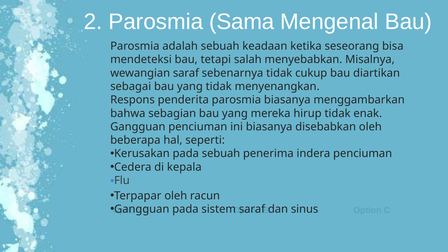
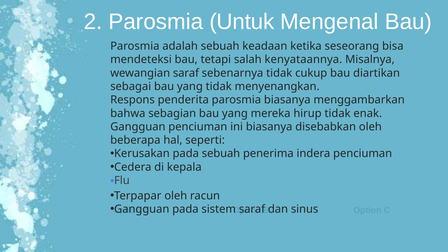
Sama: Sama -> Untuk (242, 22)
menyebabkan: menyebabkan -> kenyataannya (303, 60)
